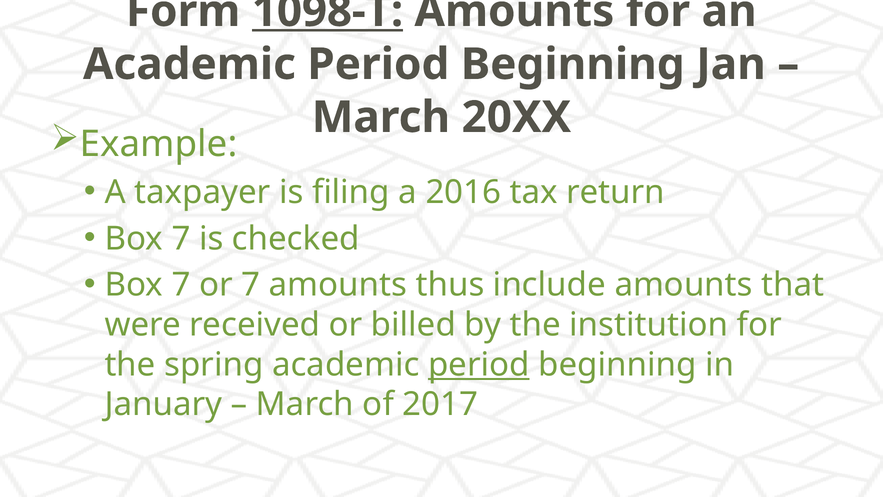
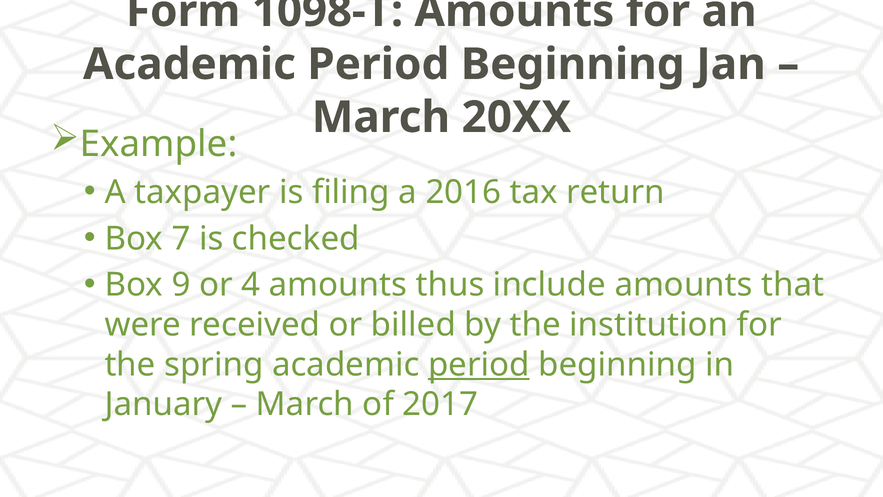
1098-T underline: present -> none (328, 11)
7: 7 -> 9 (181, 285)
or 7: 7 -> 4 (251, 285)
